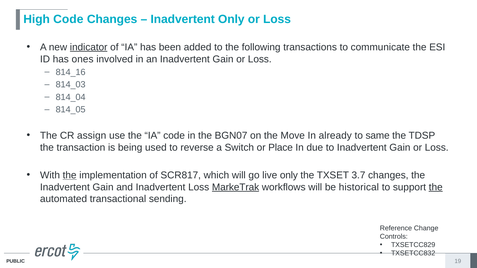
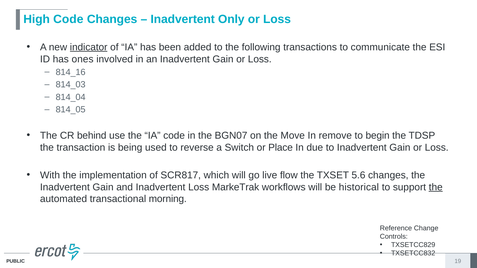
assign: assign -> behind (92, 136)
already: already -> remove (335, 136)
same: same -> begin (378, 136)
the underline: present -> none (70, 175)
live only: only -> flow (289, 175)
3.7: 3.7 -> 5.6 (358, 175)
MarkeTrak underline: present -> none (236, 187)
sending: sending -> morning (168, 199)
